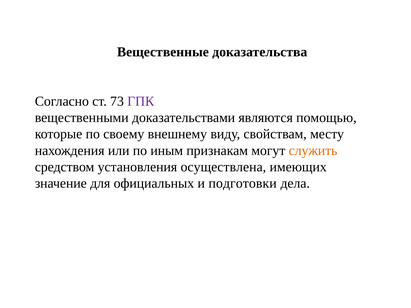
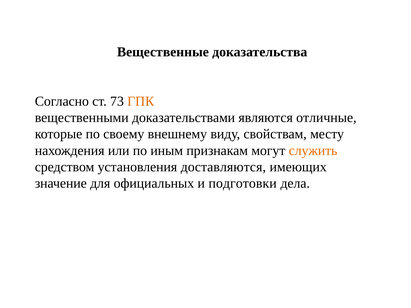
ГПК colour: purple -> orange (141, 101)
помощью: помощью -> отличные (326, 118)
осуществлена: осуществлена -> доставляются (223, 167)
